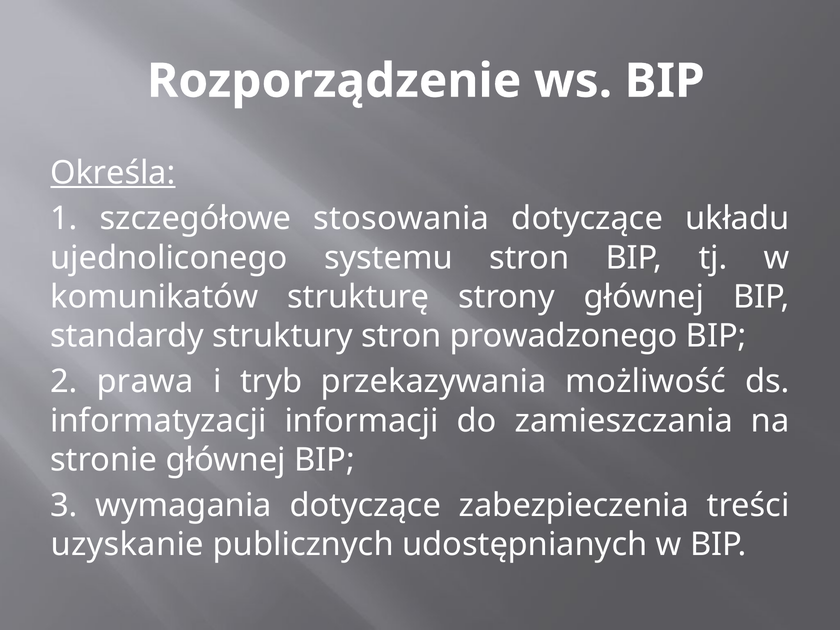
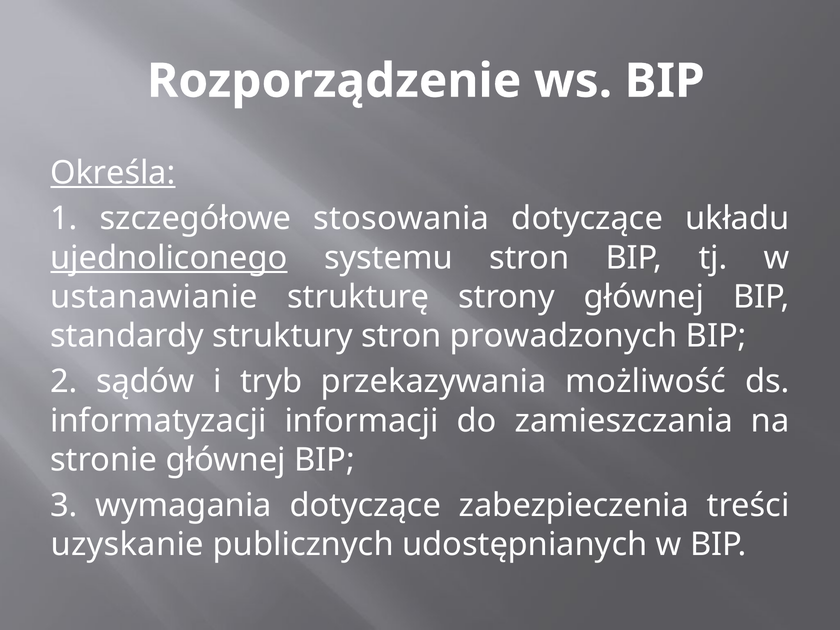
ujednoliconego underline: none -> present (169, 258)
komunikatów: komunikatów -> ustanawianie (154, 297)
prowadzonego: prowadzonego -> prowadzonych (564, 336)
prawa: prawa -> sądów (146, 382)
